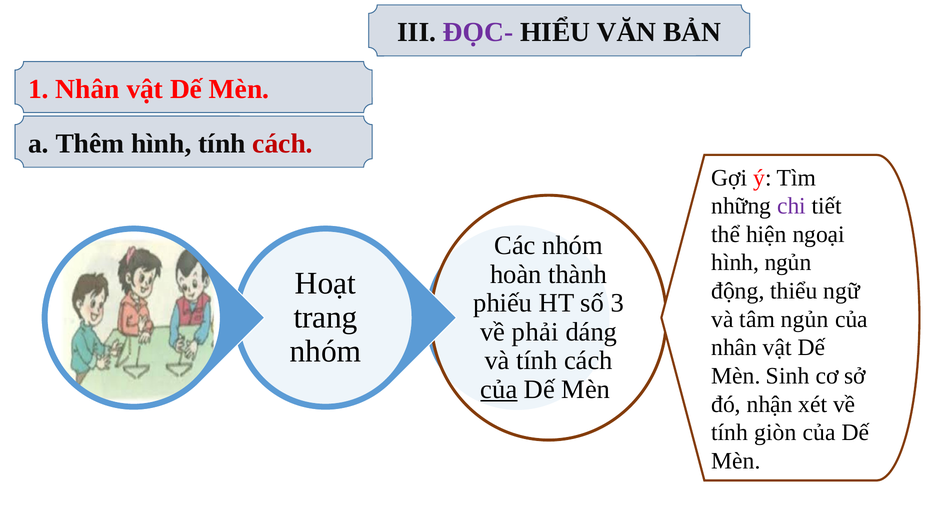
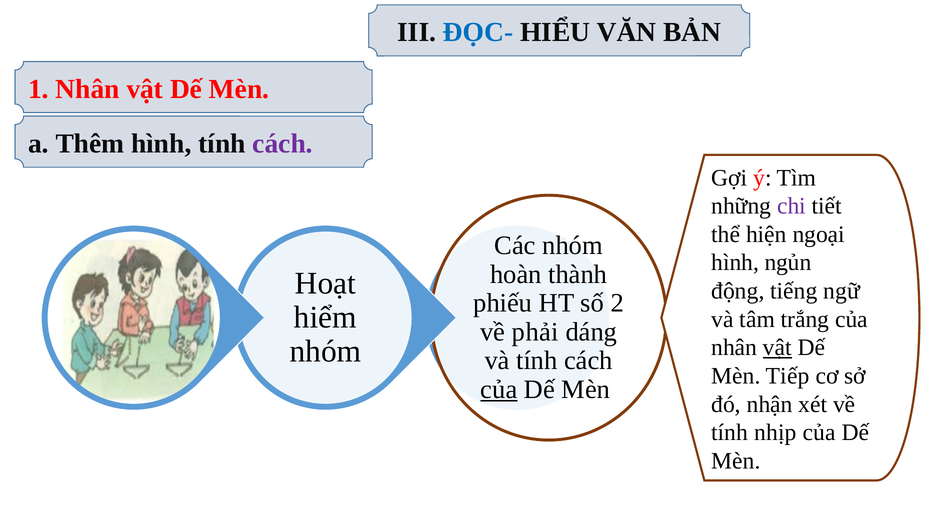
ĐỌC- colour: purple -> blue (478, 32)
cách colour: red -> purple (283, 144)
thiểu: thiểu -> tiếng (794, 291)
3: 3 -> 2 (617, 303)
trang: trang -> hiểm (325, 317)
tâm ngủn: ngủn -> trắng (805, 319)
vật underline: none -> present (777, 348)
Sinh: Sinh -> Tiếp (788, 376)
giòn: giòn -> nhịp (775, 433)
